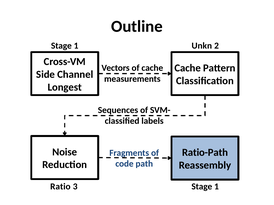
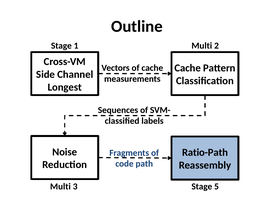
1 Unkn: Unkn -> Multi (202, 46)
Ratio: Ratio -> Multi (60, 187)
3 Stage 1: 1 -> 5 (217, 187)
